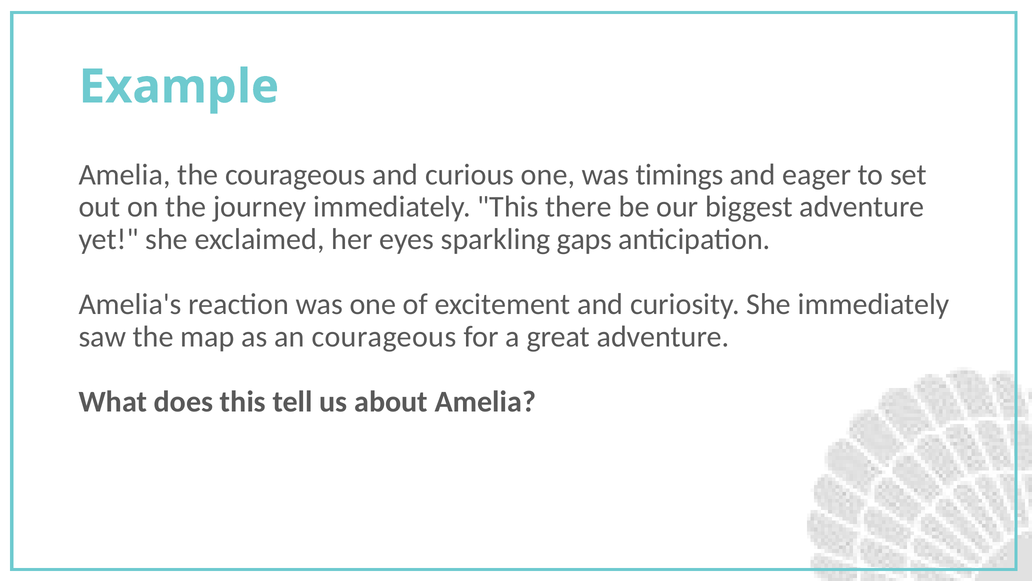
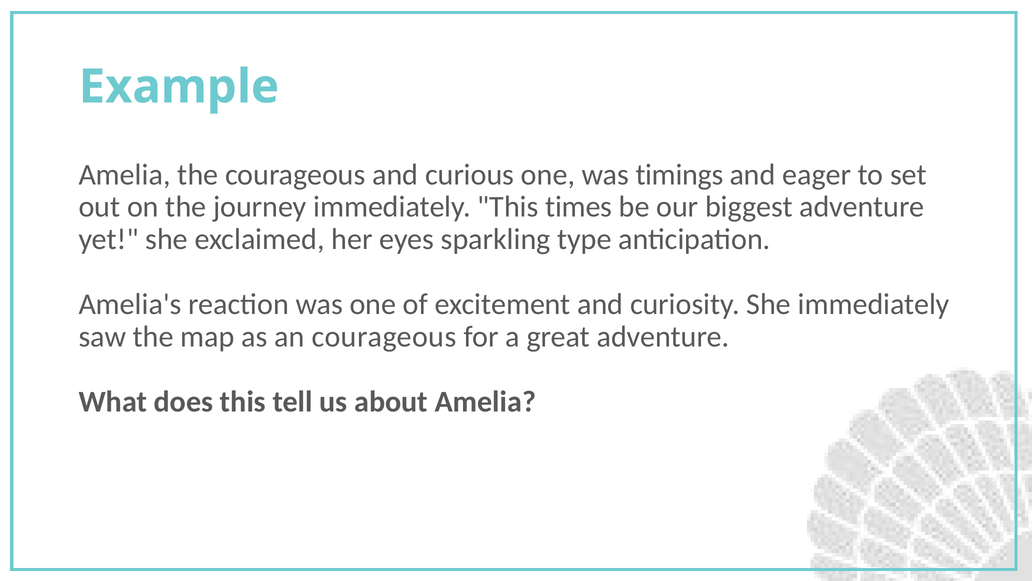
there: there -> times (579, 207)
gaps: gaps -> type (584, 239)
